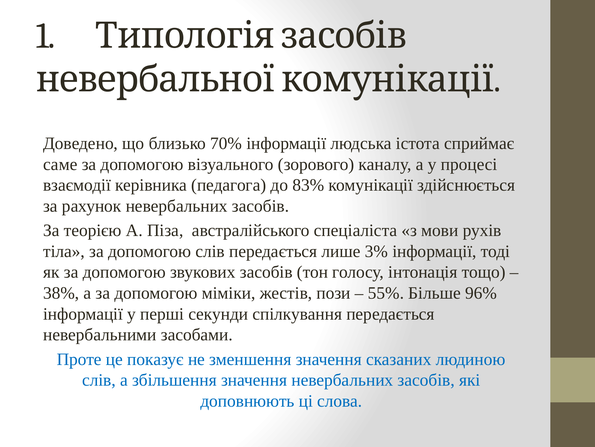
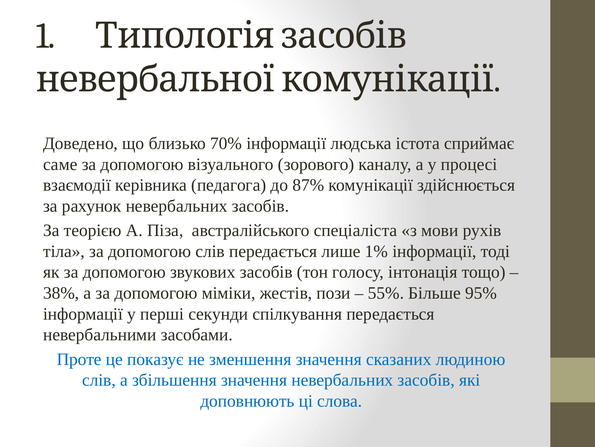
83%: 83% -> 87% (308, 185)
3%: 3% -> 1% (376, 251)
96%: 96% -> 95% (481, 293)
